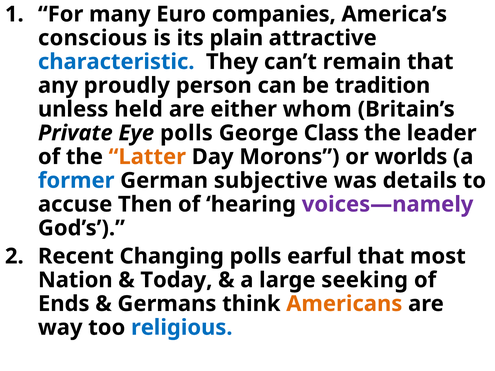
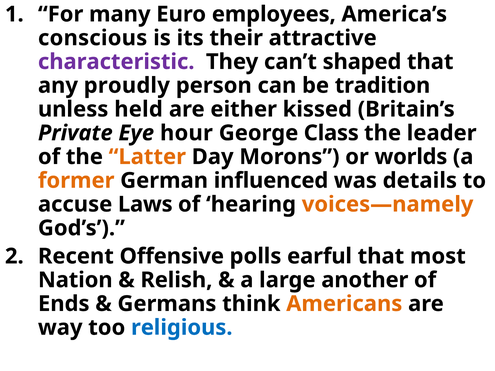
companies: companies -> employees (274, 14)
plain: plain -> their (236, 38)
characteristic colour: blue -> purple (116, 62)
remain: remain -> shaped (362, 62)
whom: whom -> kissed (317, 109)
Eye polls: polls -> hour (186, 133)
former colour: blue -> orange (76, 181)
subjective: subjective -> influenced (271, 181)
Then: Then -> Laws (145, 204)
voices—namely colour: purple -> orange (388, 204)
Changing: Changing -> Offensive (172, 256)
Today: Today -> Relish (176, 280)
seeking: seeking -> another (365, 280)
